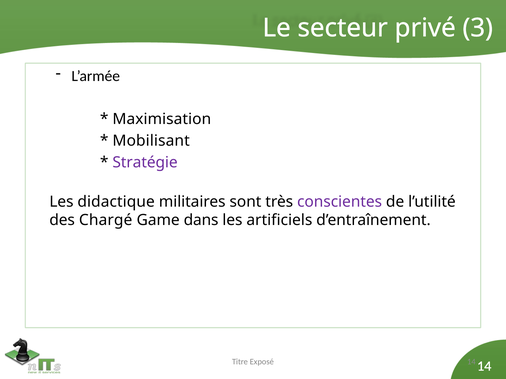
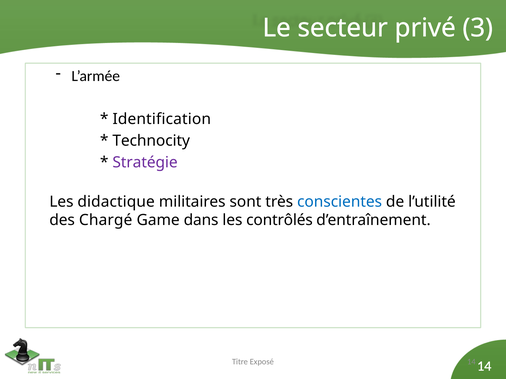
Maximisation: Maximisation -> Identification (162, 119)
Mobilisant: Mobilisant -> Technocity (151, 141)
conscientes colour: purple -> blue (340, 202)
artificiels: artificiels -> contrôlés (279, 220)
